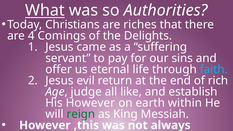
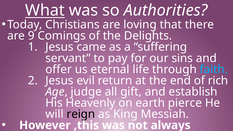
riches: riches -> loving (140, 25)
4: 4 -> 9 (31, 36)
like: like -> gift (131, 92)
His However: However -> Heavenly (91, 103)
within: within -> pierce (185, 103)
reign colour: green -> black (81, 114)
